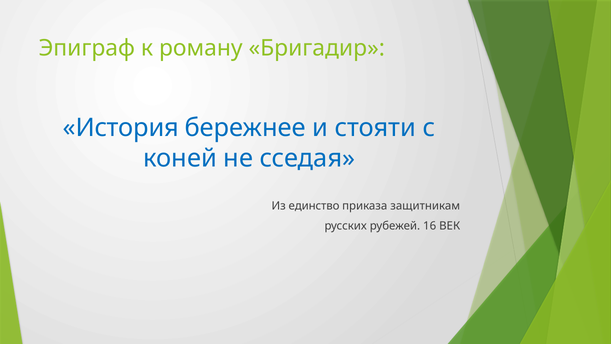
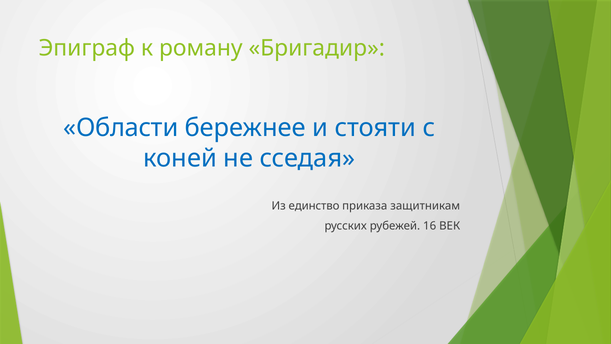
История: История -> Области (121, 128)
